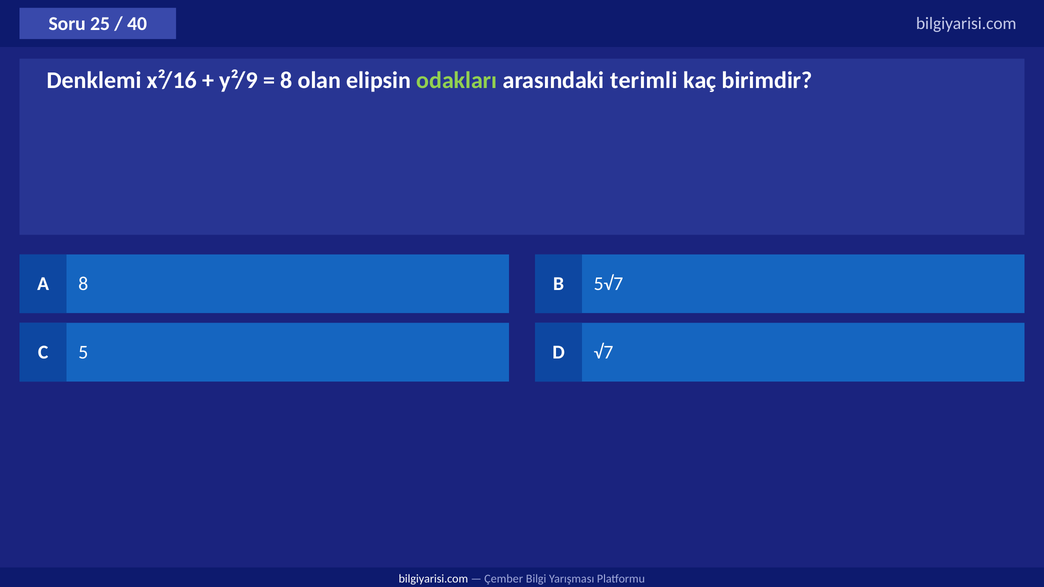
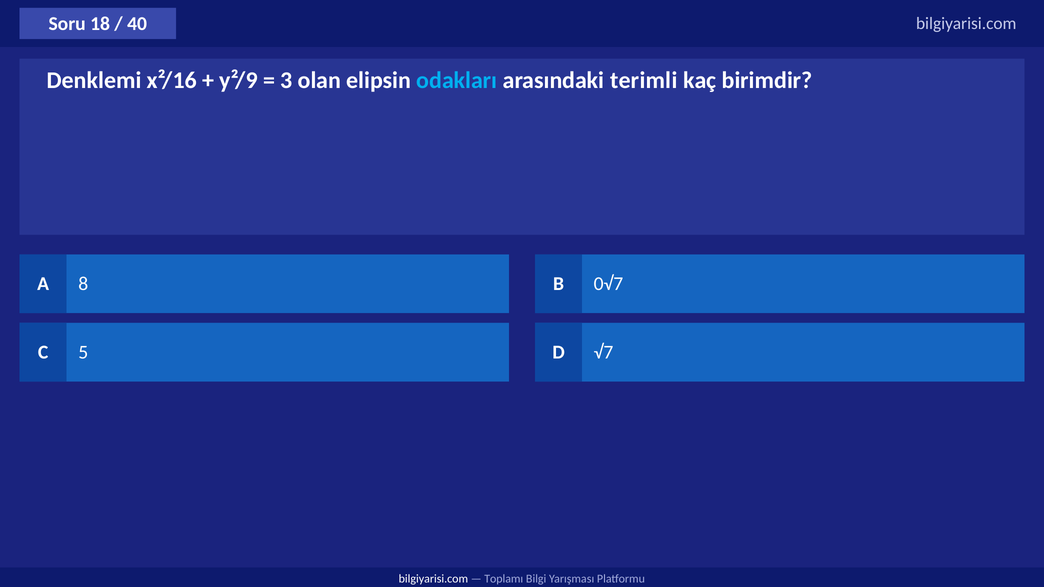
25: 25 -> 18 (100, 24)
8: 8 -> 3 (286, 80)
odakları colour: light green -> light blue (457, 80)
5√7: 5√7 -> 0√7 (608, 284)
Çember: Çember -> Toplamı (504, 579)
